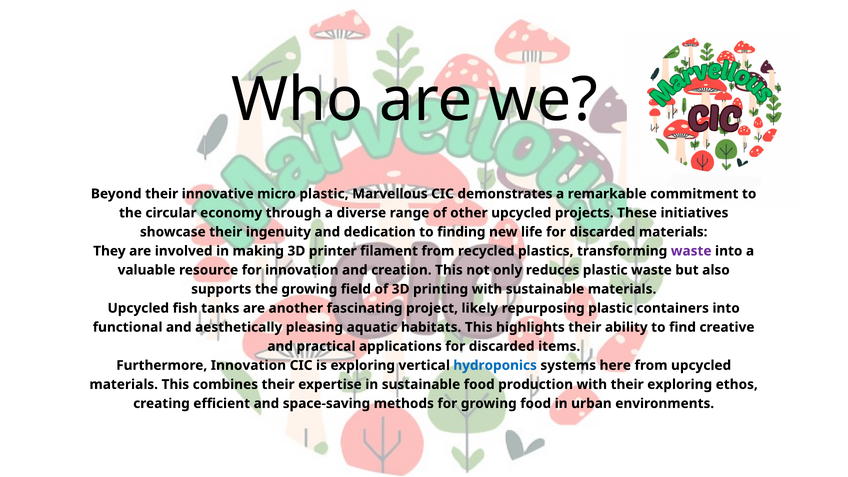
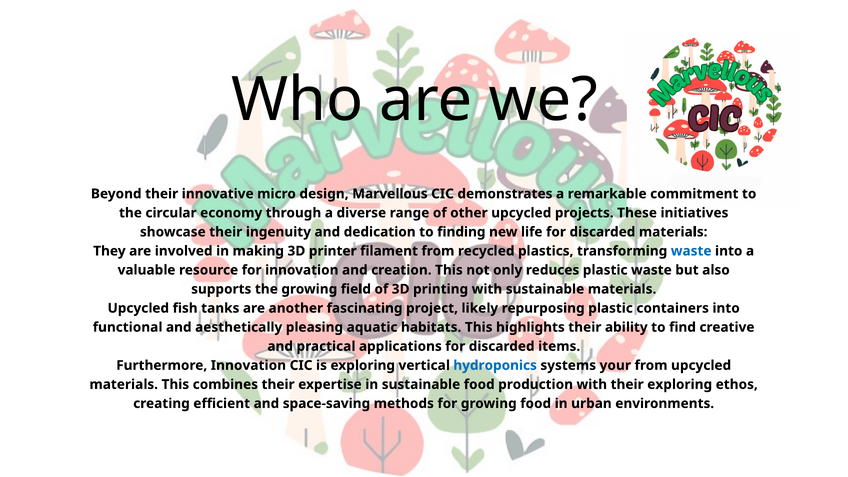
micro plastic: plastic -> design (324, 194)
waste colour: purple -> blue (691, 251)
here: here -> your (615, 365)
